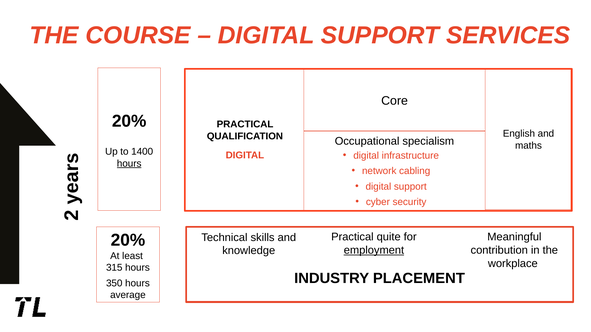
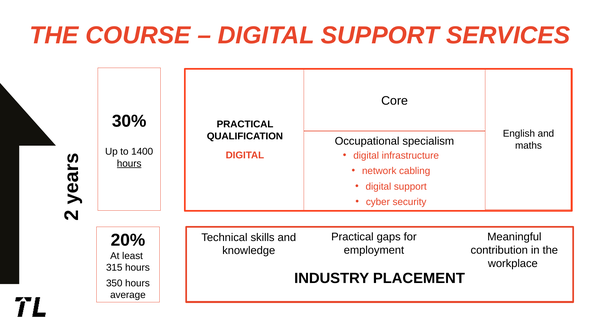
20%: 20% -> 30% (129, 121)
quite: quite -> gaps (389, 237)
employment underline: present -> none (374, 250)
